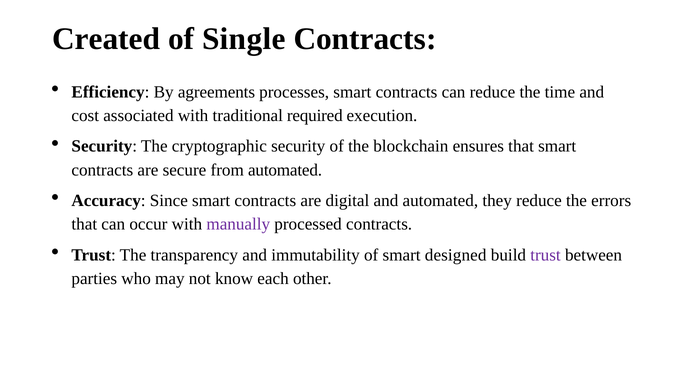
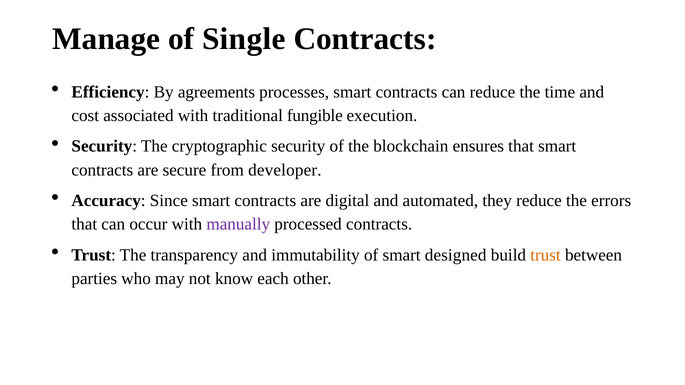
Created: Created -> Manage (106, 39)
required: required -> fungible (315, 116)
from automated: automated -> developer (285, 170)
trust colour: purple -> orange (546, 255)
